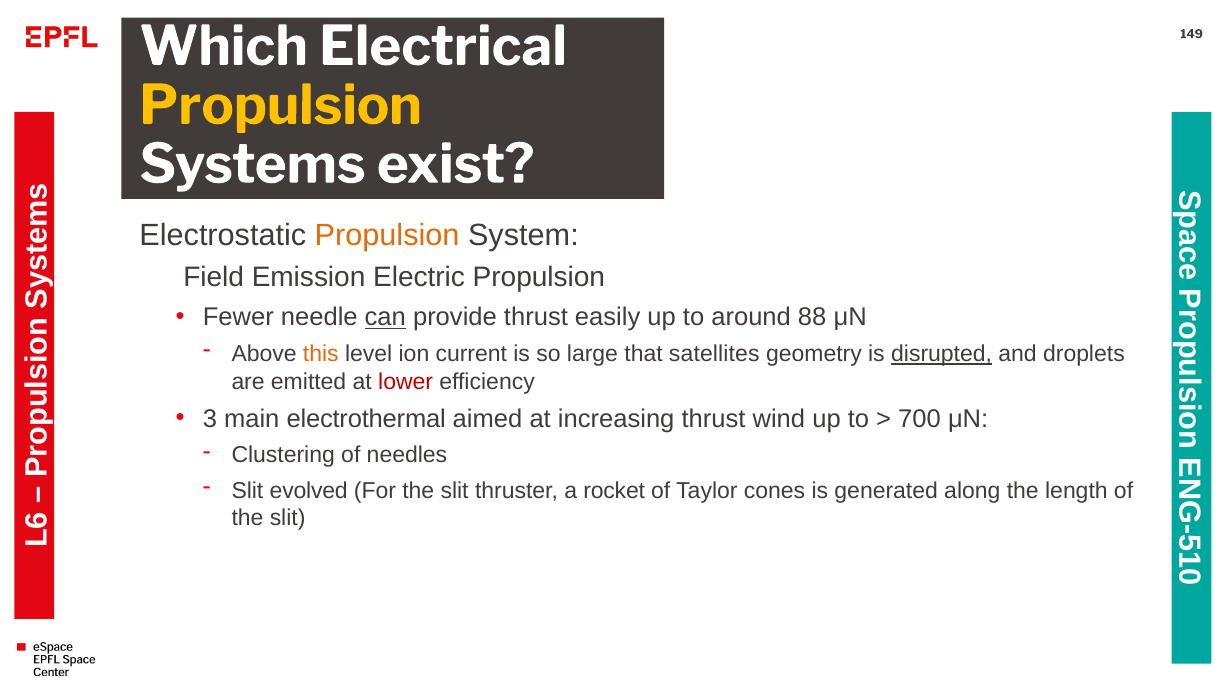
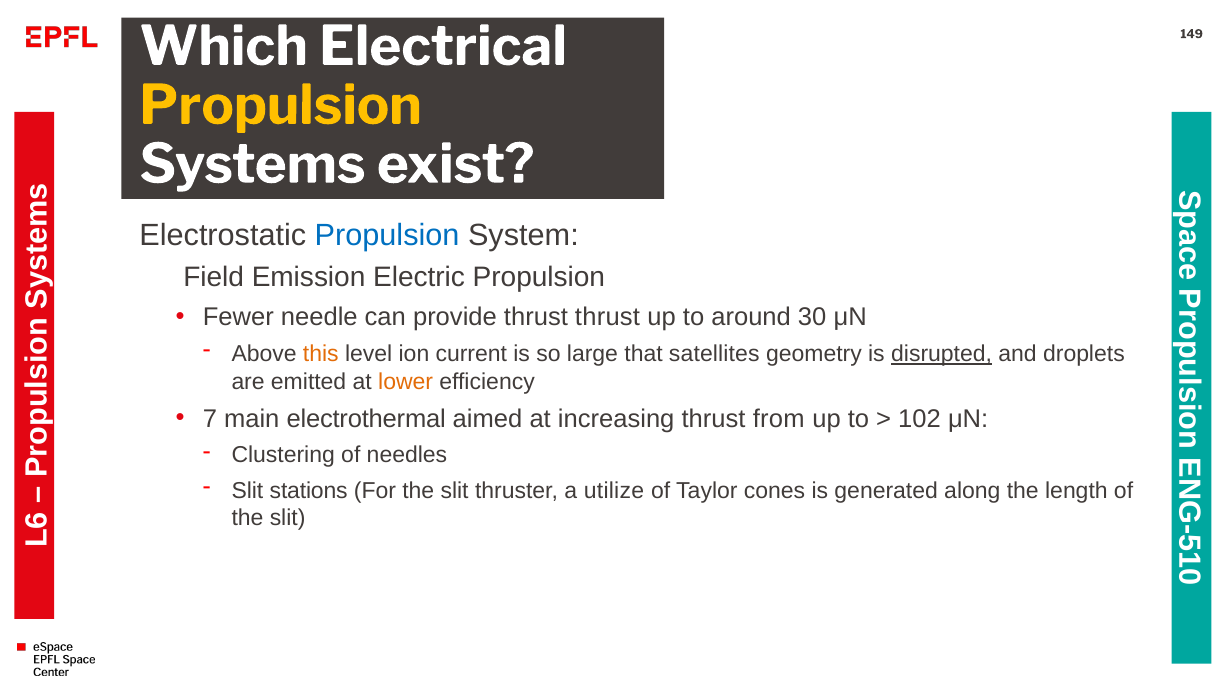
Propulsion colour: orange -> blue (387, 235)
can underline: present -> none (385, 317)
thrust easily: easily -> thrust (608, 317)
88: 88 -> 30 (812, 317)
lower colour: red -> orange (406, 381)
3: 3 -> 7 (210, 418)
wind: wind -> from (779, 418)
700: 700 -> 102 (919, 418)
evolved: evolved -> stations (309, 490)
rocket: rocket -> utilize (614, 490)
